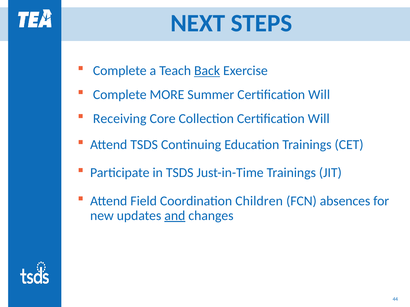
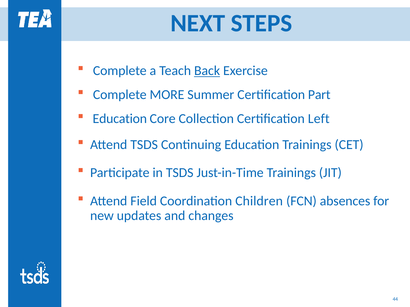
Summer Certification Will: Will -> Part (319, 95)
Receiving: Receiving -> Education (120, 119)
Collection Certification Will: Will -> Left (319, 119)
and underline: present -> none (175, 216)
